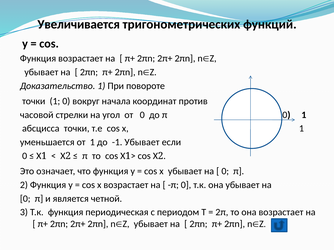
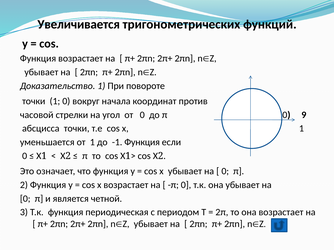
0 1: 1 -> 9 (304, 115)
-1 Убывает: Убывает -> Функция (142, 143)
